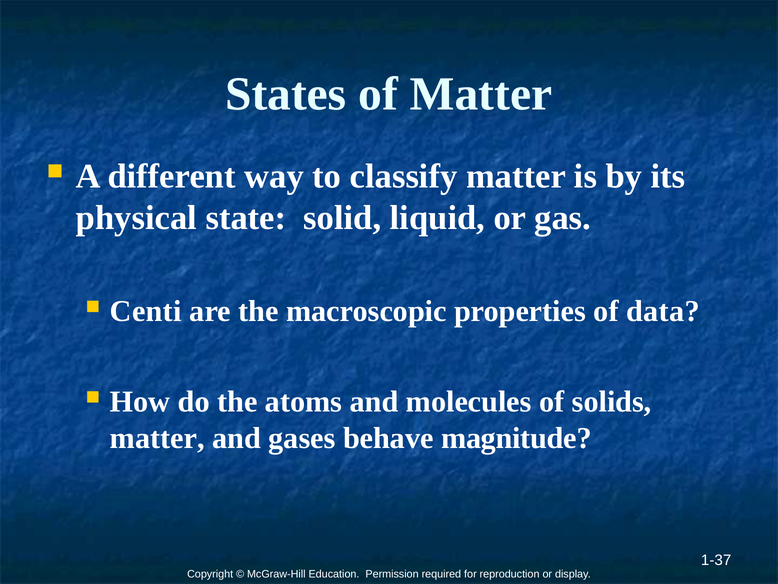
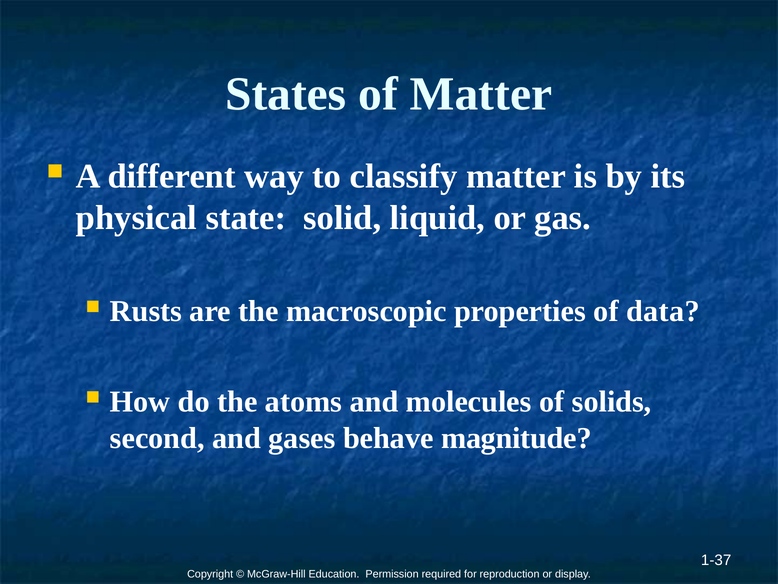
Centi: Centi -> Rusts (146, 311)
matter: matter -> second (157, 438)
